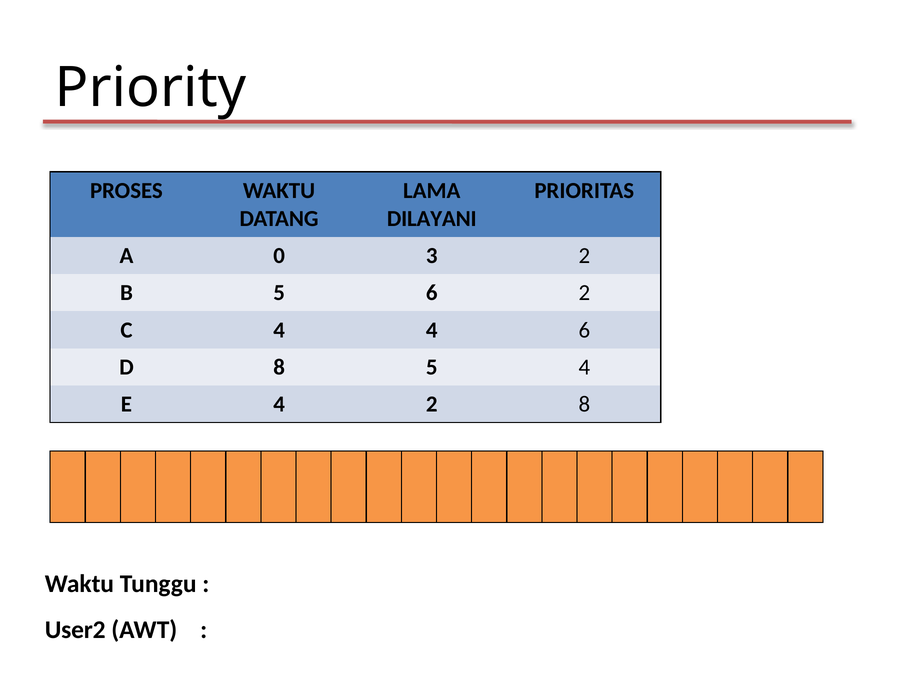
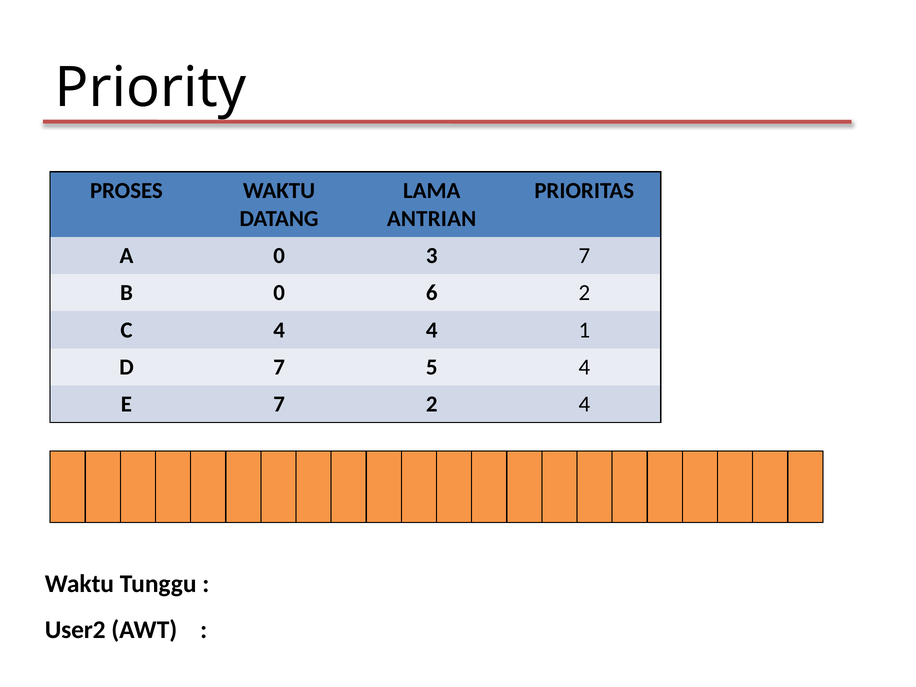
DILAYANI: DILAYANI -> ANTRIAN (432, 219)
3 2: 2 -> 7 (584, 256)
B 5: 5 -> 0 (279, 293)
4 6: 6 -> 1 (584, 330)
D 8: 8 -> 7 (279, 367)
E 4: 4 -> 7 (279, 404)
2 8: 8 -> 4 (584, 404)
